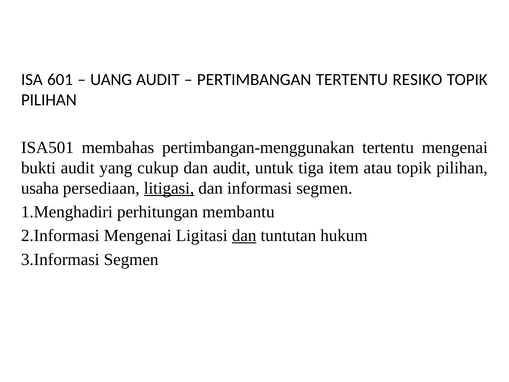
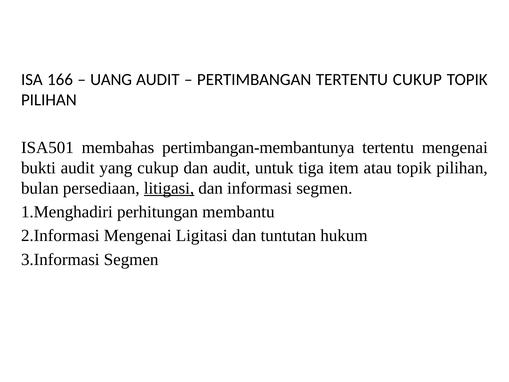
601: 601 -> 166 (60, 79)
TERTENTU RESIKO: RESIKO -> CUKUP (417, 79)
pertimbangan-menggunakan: pertimbangan-menggunakan -> pertimbangan-membantunya (258, 147)
usaha: usaha -> bulan (40, 188)
dan underline: present -> none (244, 236)
